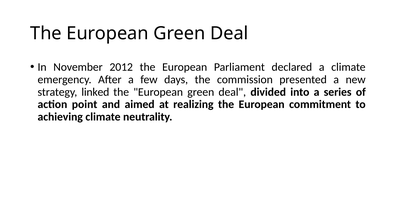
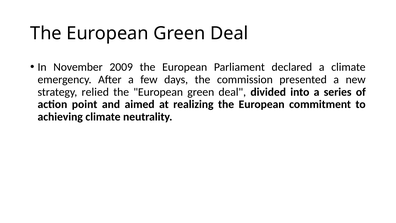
2012: 2012 -> 2009 (121, 67)
linked: linked -> relied (95, 92)
